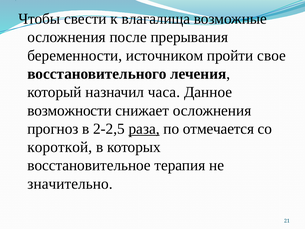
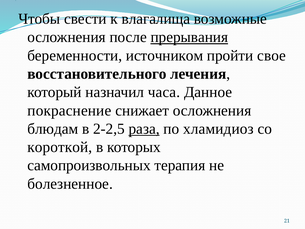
прерывания underline: none -> present (189, 37)
возможности: возможности -> покраснение (69, 110)
прогноз: прогноз -> блюдам (53, 129)
отмечается: отмечается -> хламидиоз (218, 129)
восстановительное: восстановительное -> самопроизвольных (89, 165)
значительно: значительно -> болезненное (70, 184)
